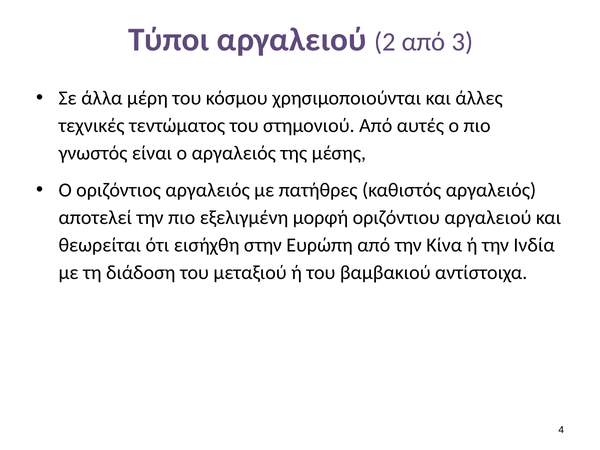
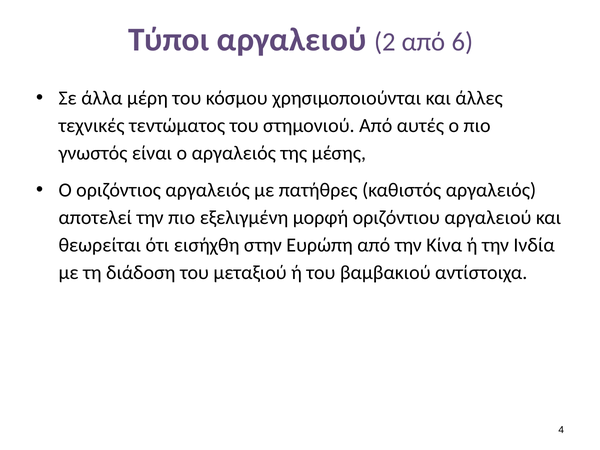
3: 3 -> 6 (462, 42)
